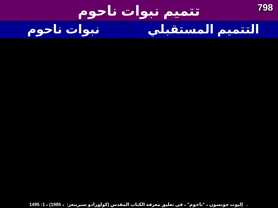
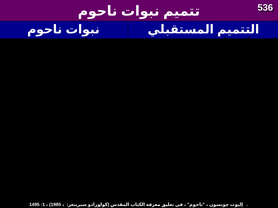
798: 798 -> 536 (265, 8)
